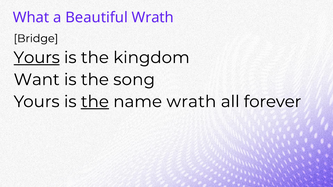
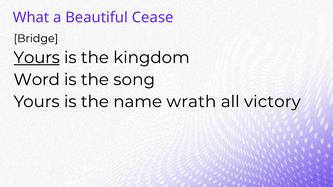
Beautiful Wrath: Wrath -> Cease (153, 17)
Want: Want -> Word (37, 80)
the underline: present -> none (95, 102)
forever: forever -> victory (272, 102)
